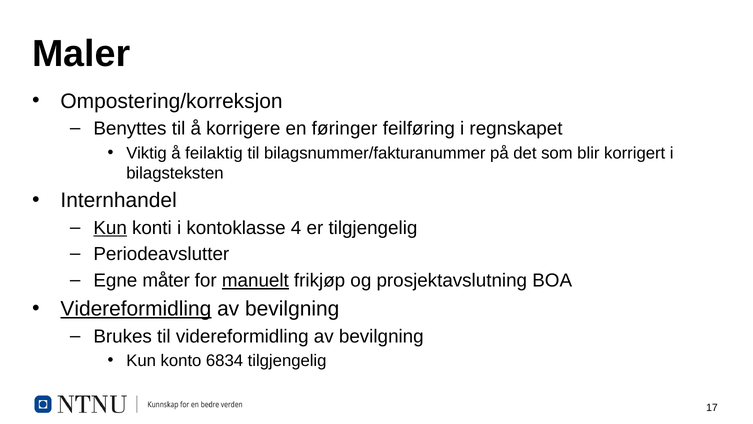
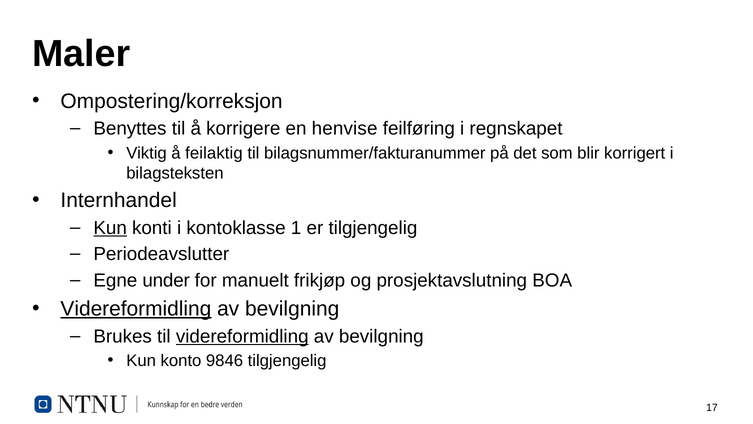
føringer: føringer -> henvise (345, 129)
4: 4 -> 1 (296, 228)
måter: måter -> under (166, 280)
manuelt underline: present -> none (255, 280)
videreformidling underline: none -> present (242, 336)
6834: 6834 -> 9846 (225, 361)
